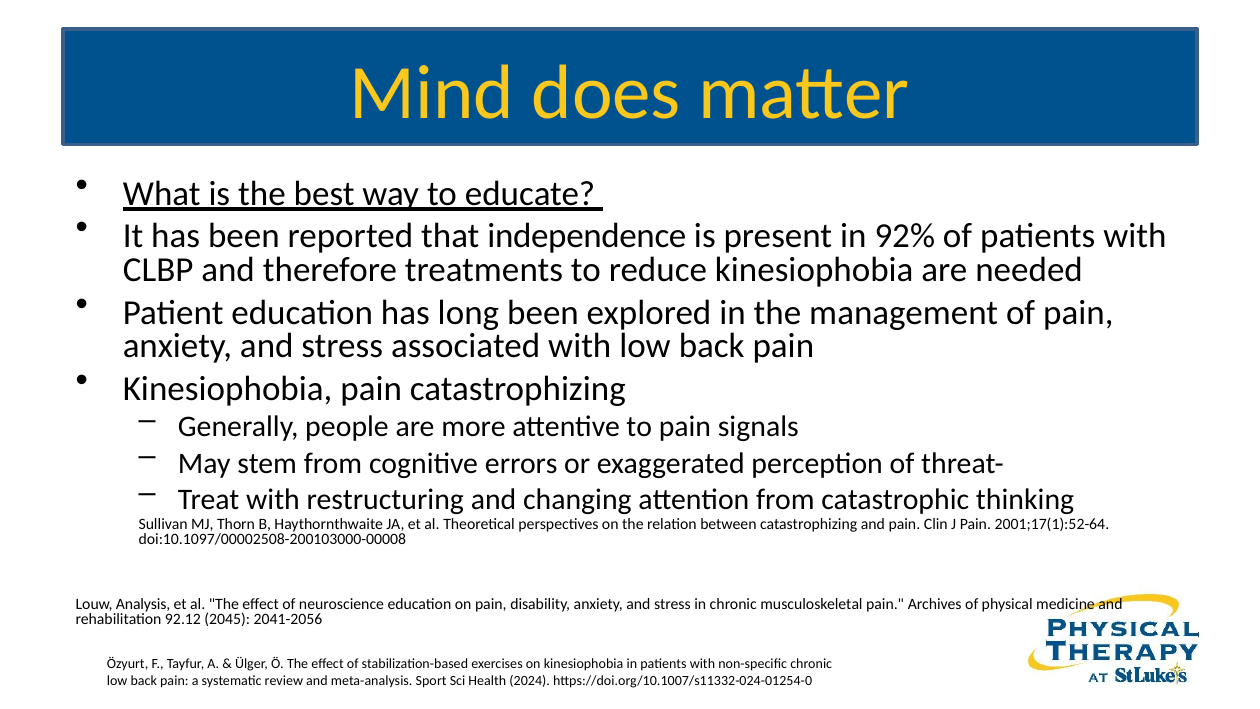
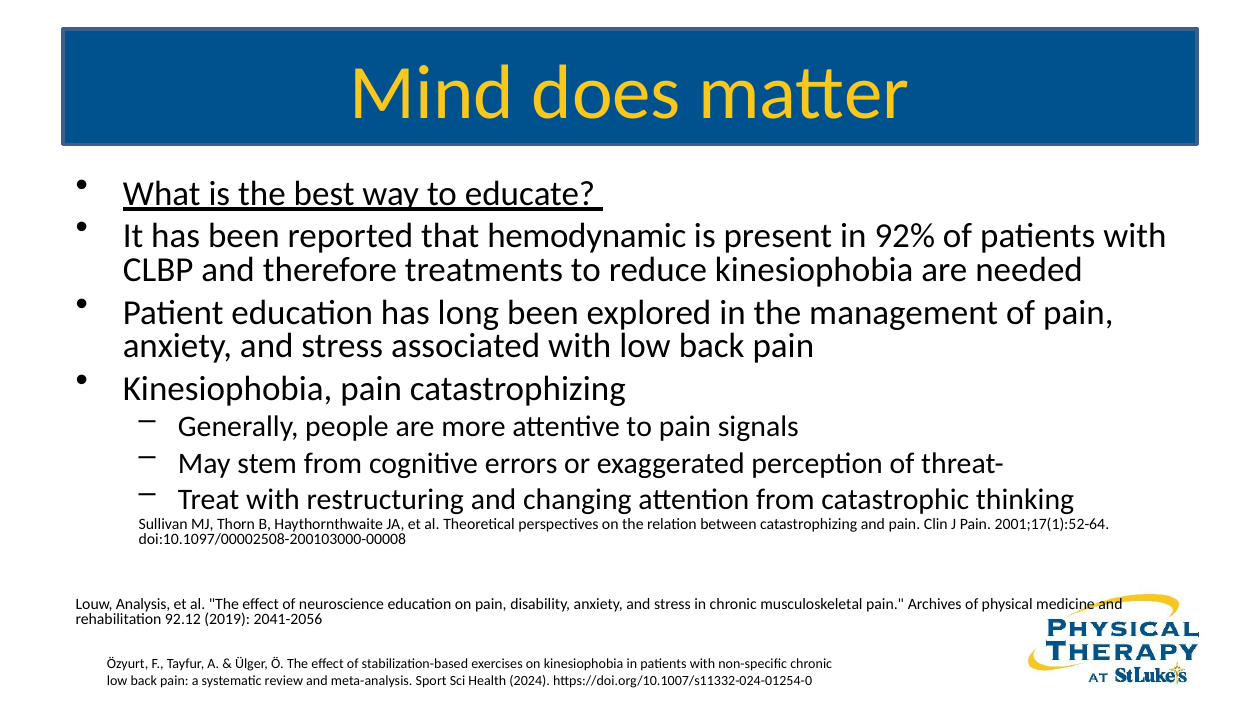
independence: independence -> hemodynamic (587, 236)
2045: 2045 -> 2019 (227, 620)
